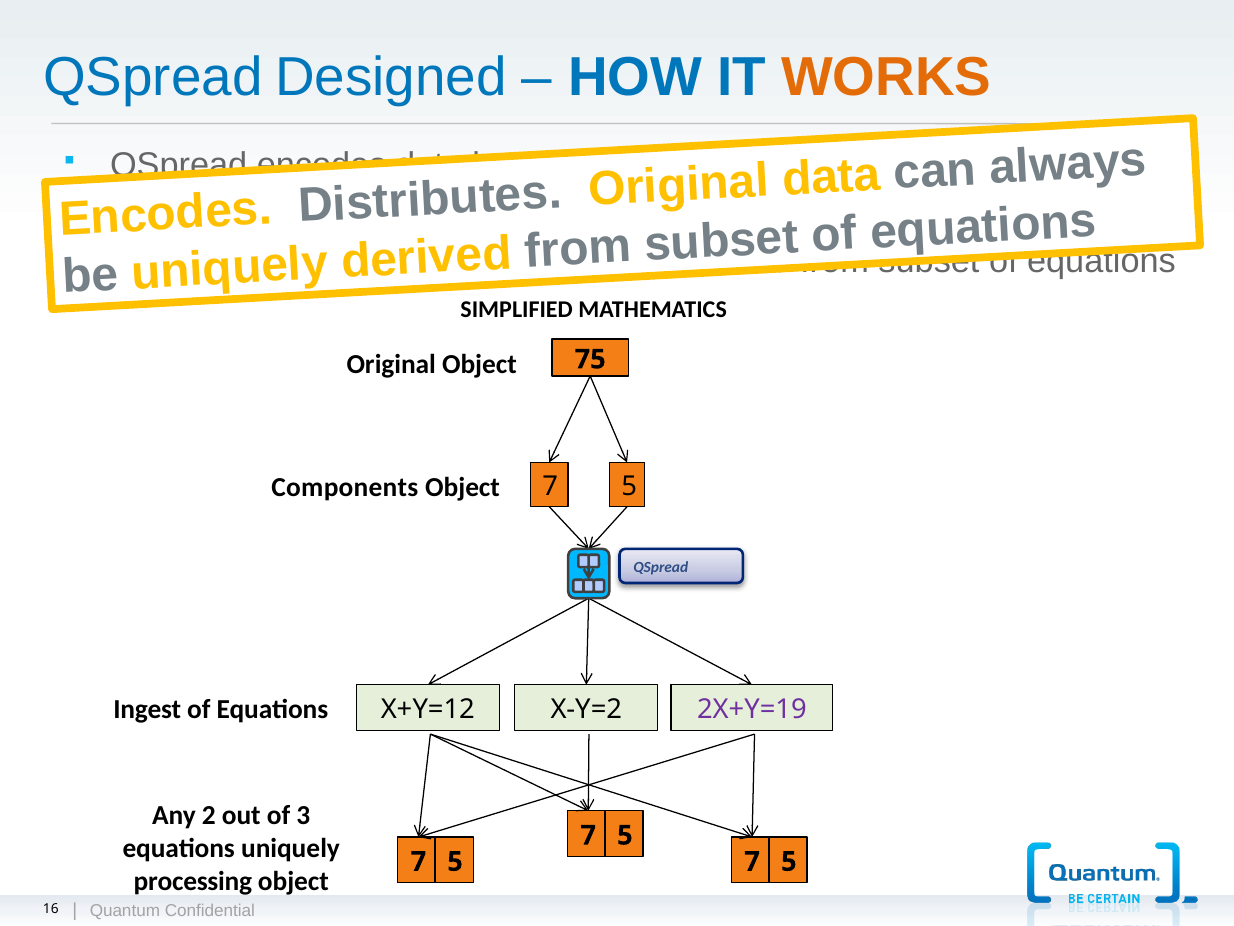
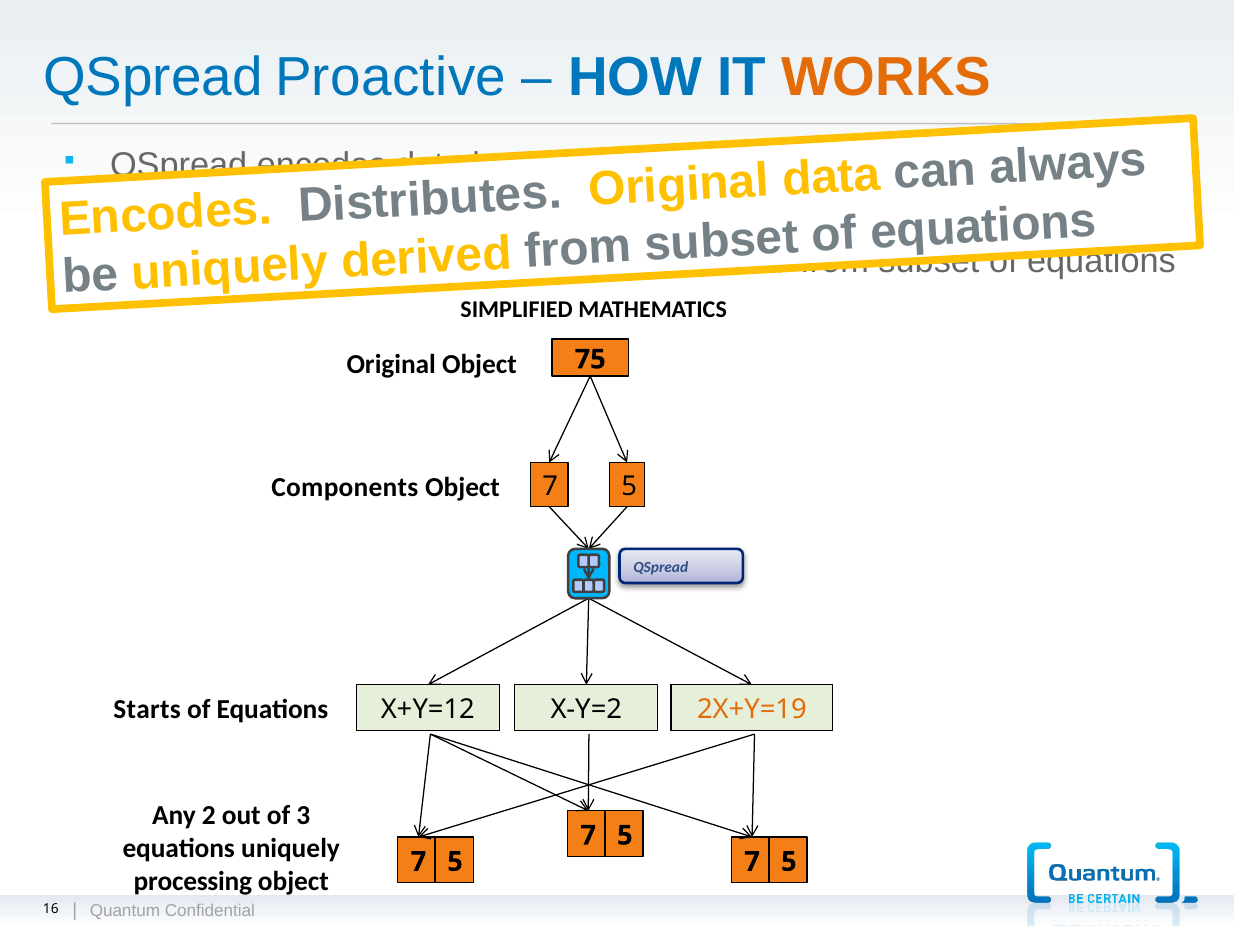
Designed: Designed -> Proactive (391, 78)
Ingest: Ingest -> Starts (147, 709)
2X+Y=19 colour: purple -> orange (752, 709)
